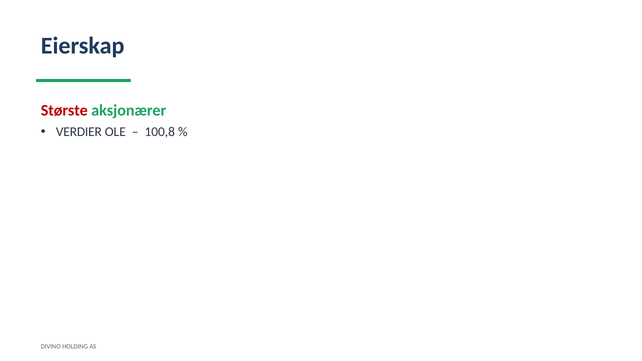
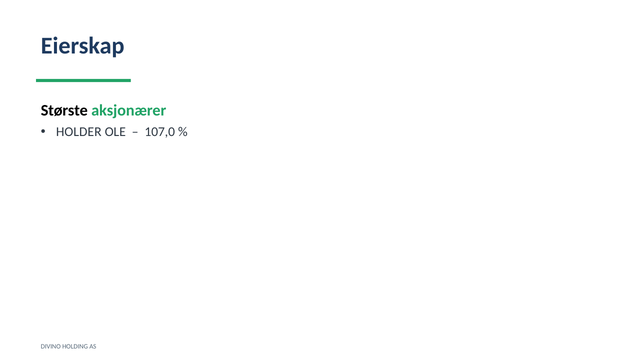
Største colour: red -> black (64, 111)
VERDIER: VERDIER -> HOLDER (79, 132)
100,8: 100,8 -> 107,0 (160, 132)
